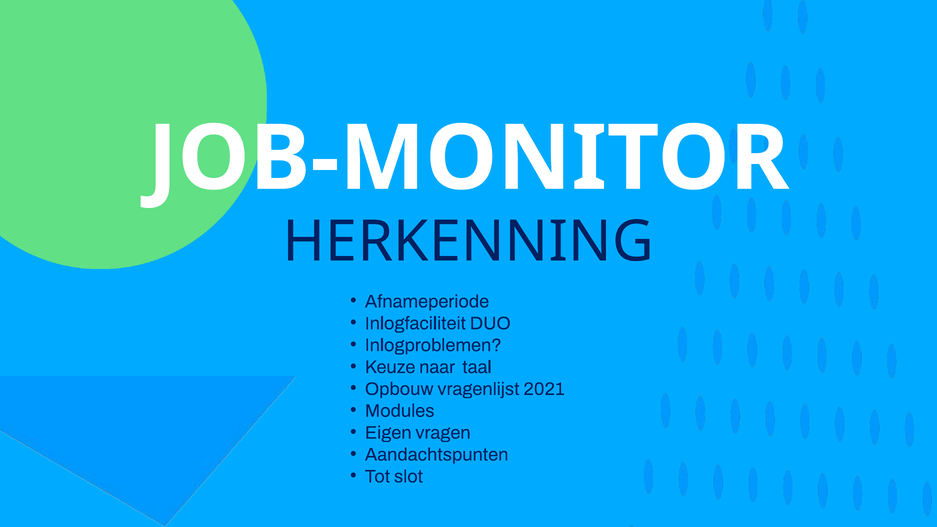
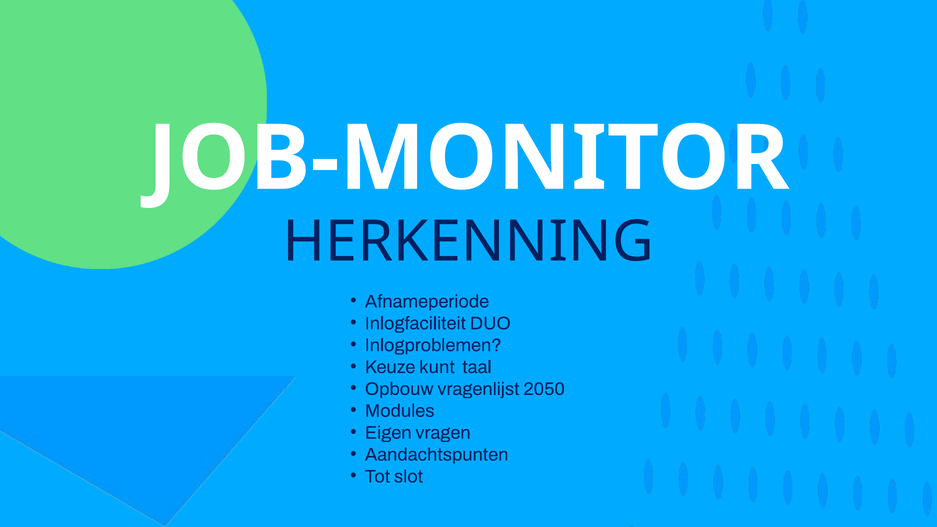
naar: naar -> kunt (437, 367)
2021: 2021 -> 2050 (544, 389)
